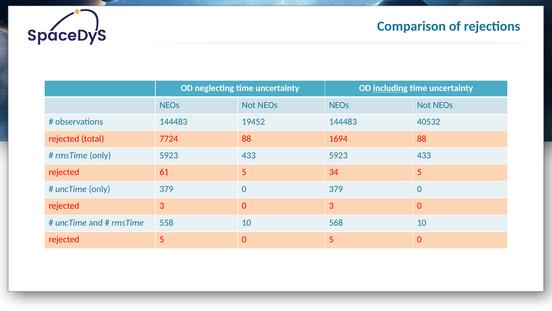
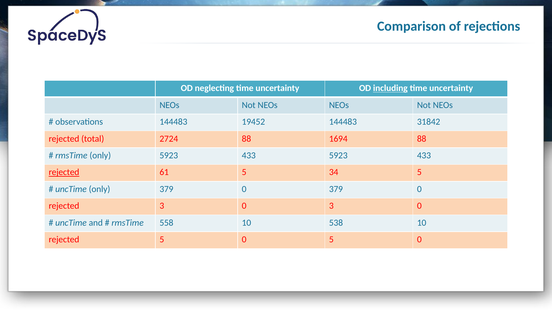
40532: 40532 -> 31842 (429, 122)
7724: 7724 -> 2724 (169, 138)
rejected underline: none -> present (64, 172)
568: 568 -> 538 (336, 222)
